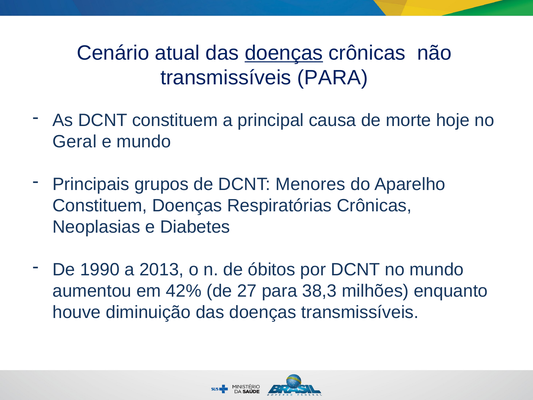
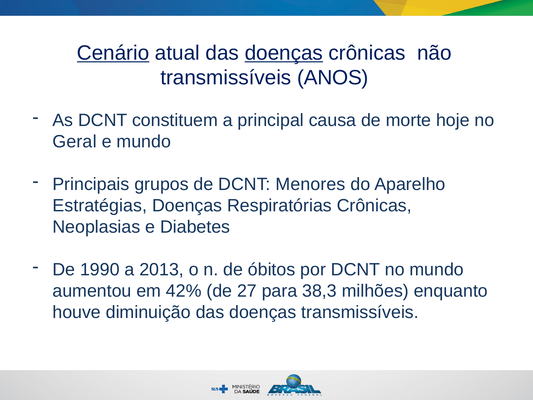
Cenário underline: none -> present (113, 53)
transmissíveis PARA: PARA -> ANOS (333, 78)
Constituem: Constituem -> Estratégias (100, 206)
